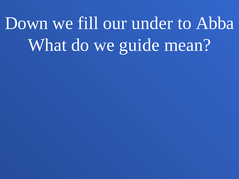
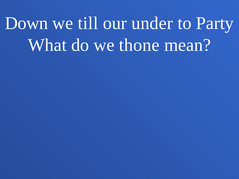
fill: fill -> till (88, 23)
Abba: Abba -> Party (215, 23)
guide: guide -> thone (139, 45)
